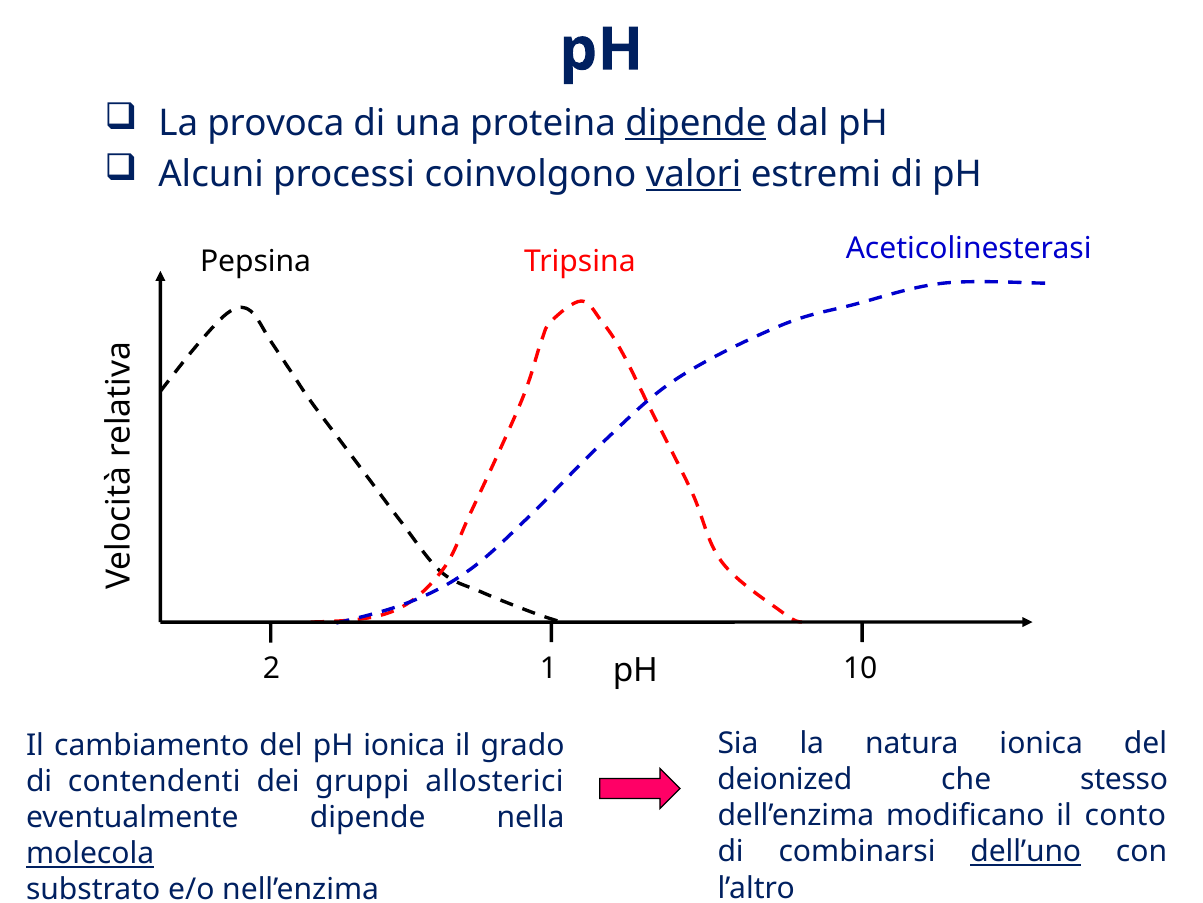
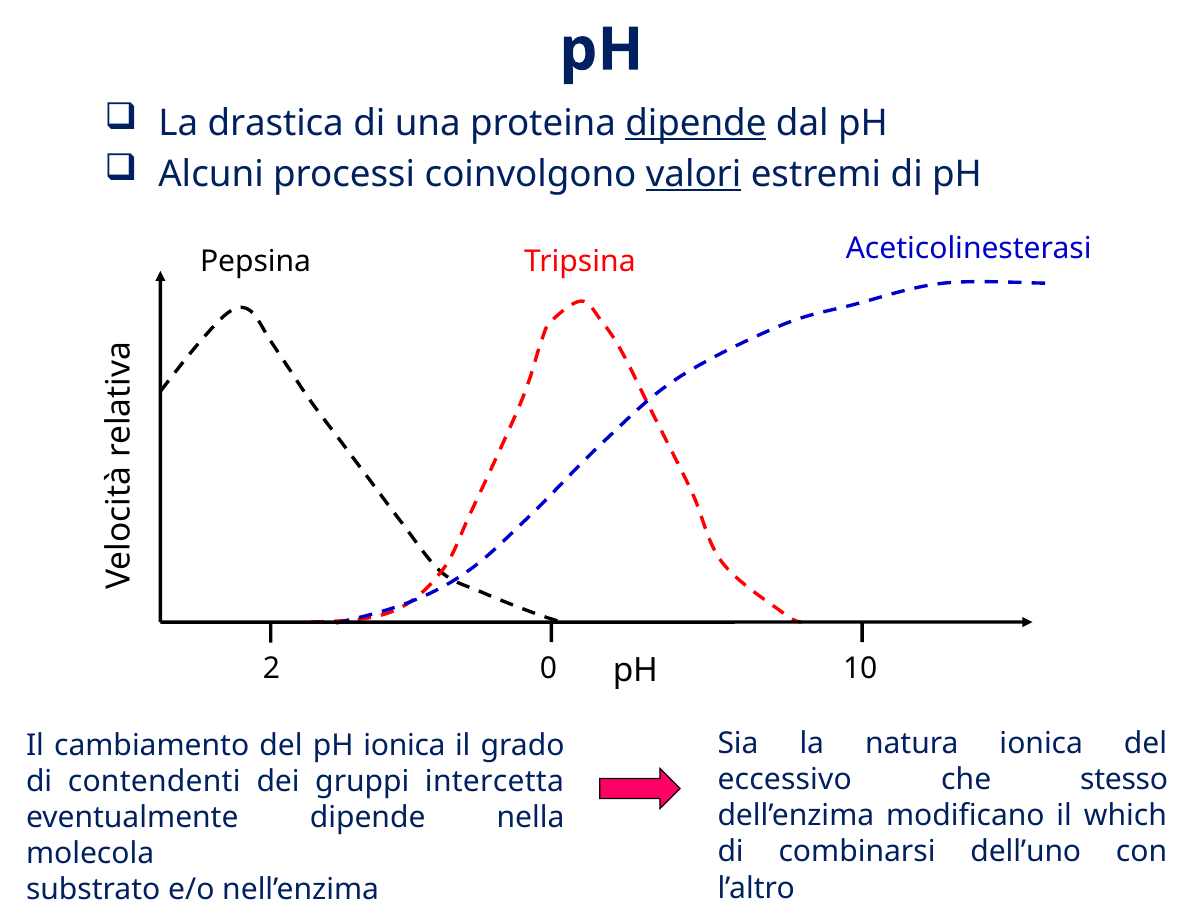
provoca: provoca -> drastica (276, 123)
1: 1 -> 0 (548, 668)
deionized: deionized -> eccessivo (785, 779)
allosterici: allosterici -> intercetta (494, 781)
conto: conto -> which (1125, 815)
dell’uno underline: present -> none (1026, 851)
molecola underline: present -> none (90, 853)
